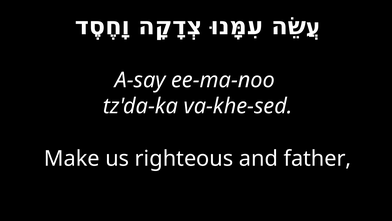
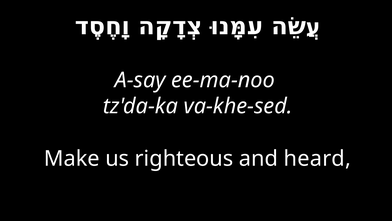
father: father -> heard (317, 158)
